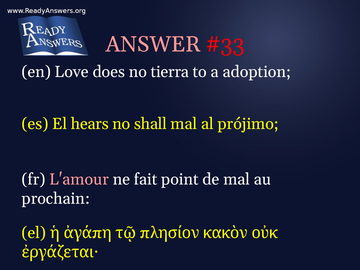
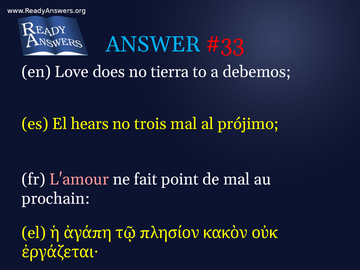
ANSWER colour: pink -> light blue (153, 44)
adoption: adoption -> debemos (257, 72)
shall: shall -> trois (150, 124)
